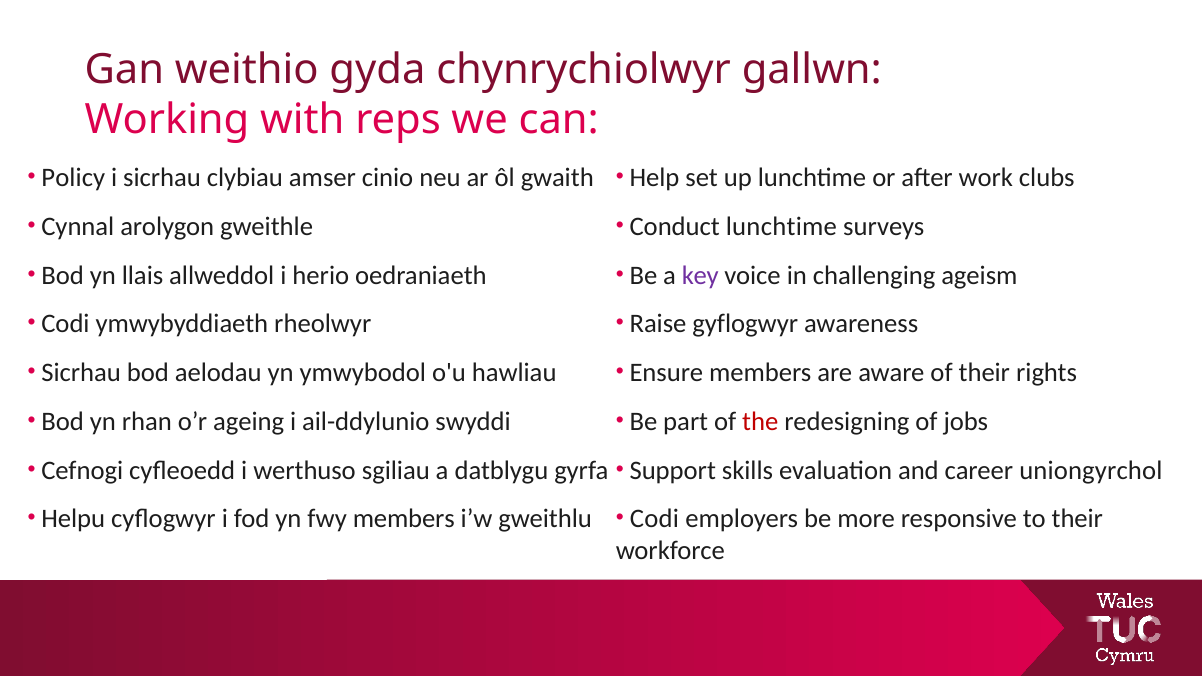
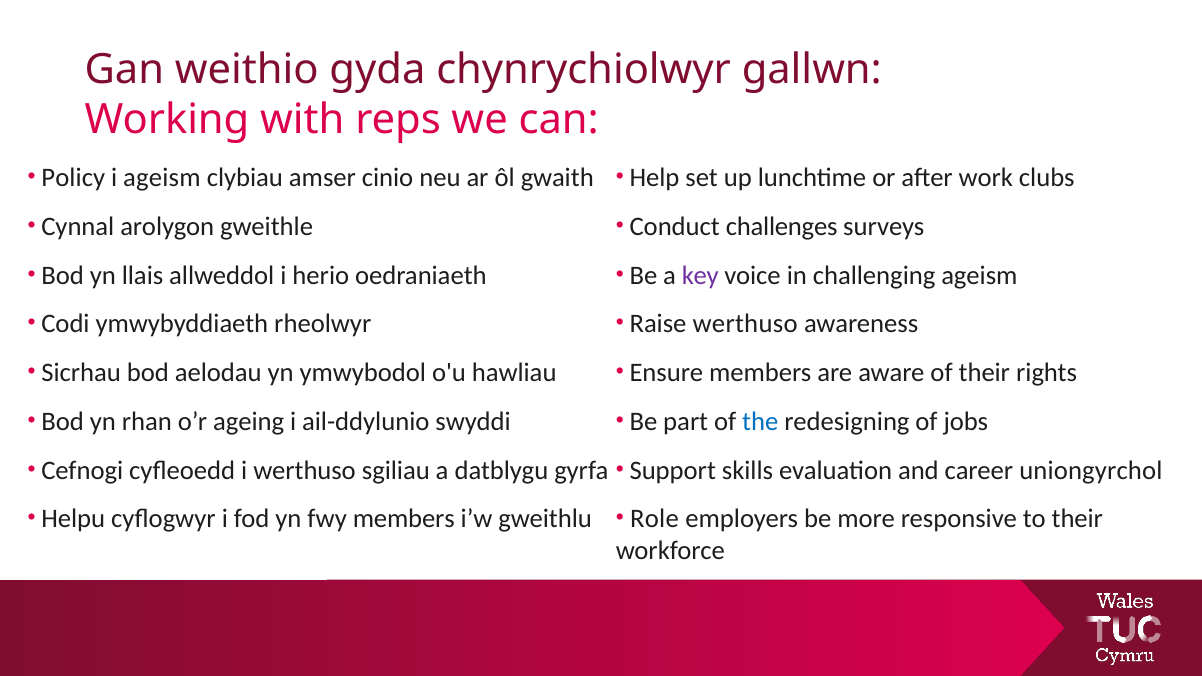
i sicrhau: sicrhau -> ageism (162, 178)
Conduct lunchtime: lunchtime -> challenges (782, 227)
Raise gyflogwyr: gyflogwyr -> werthuso (745, 324)
the colour: red -> blue (760, 422)
Codi: Codi -> Role (654, 519)
